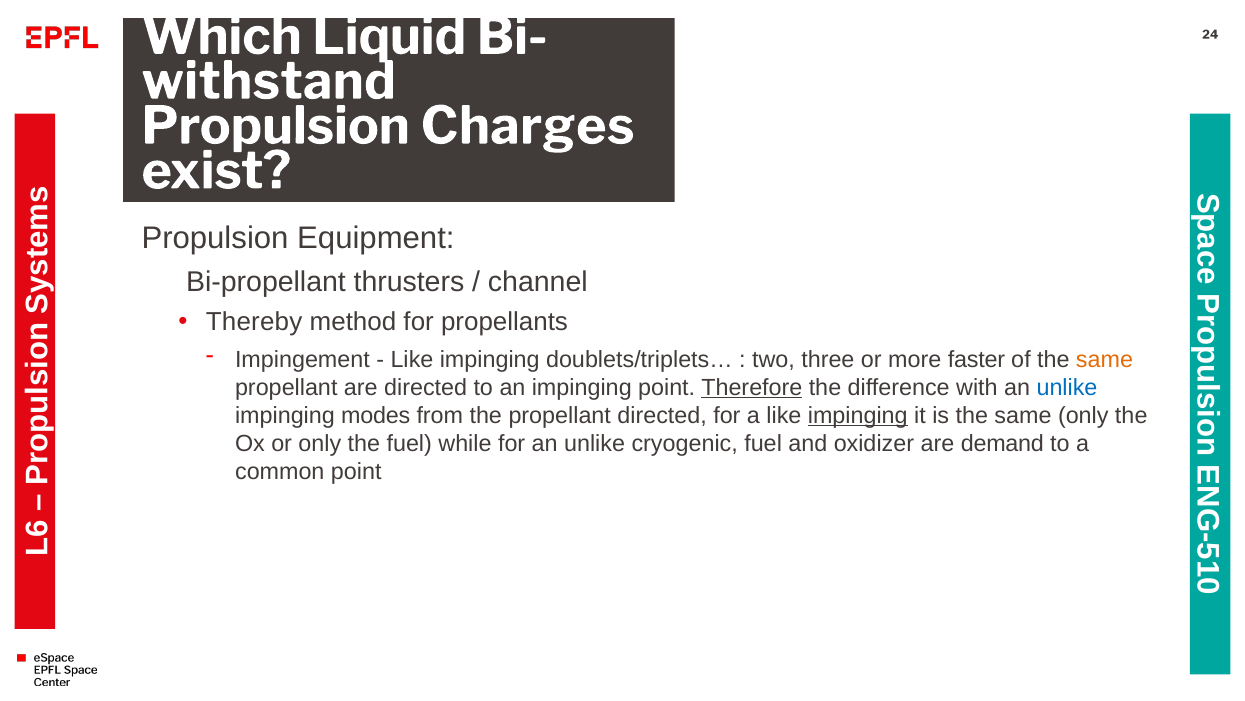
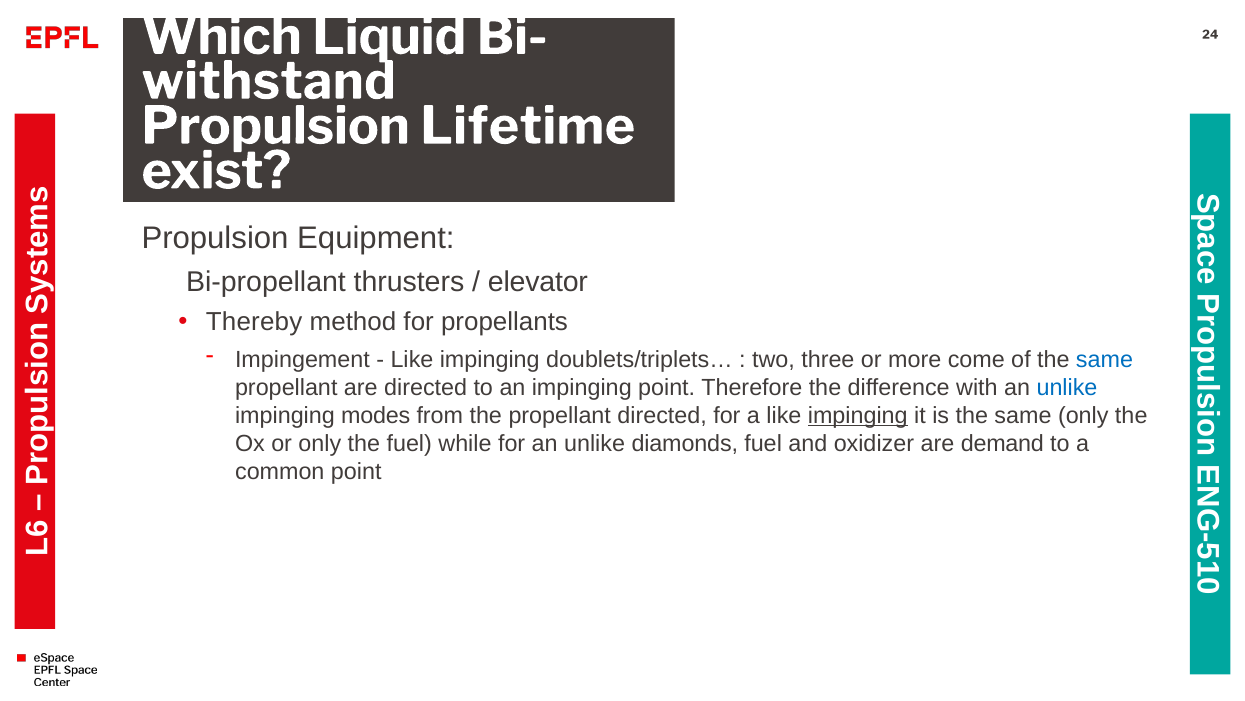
Charges: Charges -> Lifetime (528, 126)
channel: channel -> elevator (538, 282)
faster: faster -> come (976, 359)
same colour: orange -> blue (1105, 359)
Therefore underline: present -> none (752, 387)
cryogenic: cryogenic -> diamonds (685, 443)
